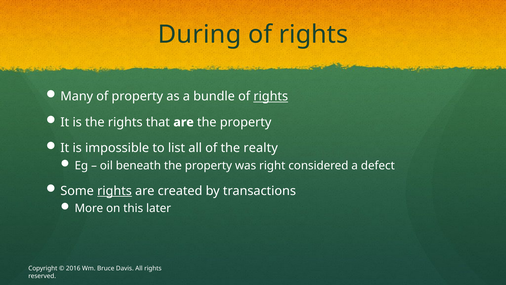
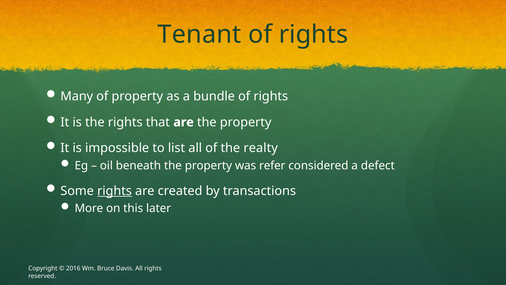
During: During -> Tenant (200, 34)
rights underline: present -> none (271, 96)
right: right -> refer (272, 165)
